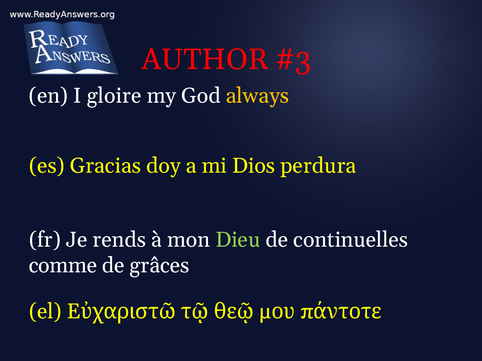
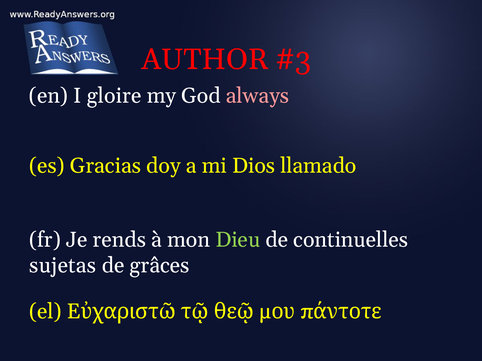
always colour: yellow -> pink (258, 96)
perdura: perdura -> llamado (318, 166)
comme: comme -> sujetas (63, 266)
